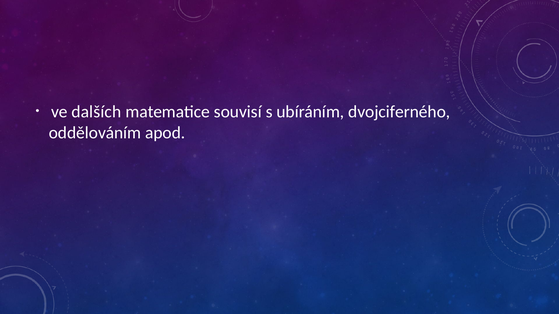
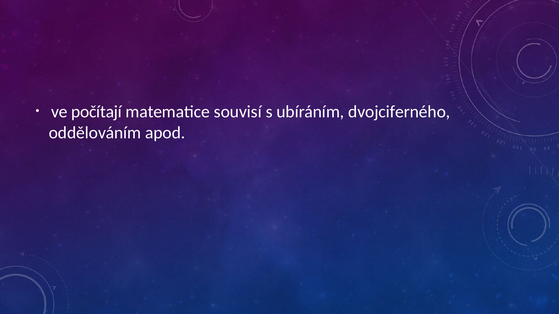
dalších: dalších -> počítají (97, 112)
